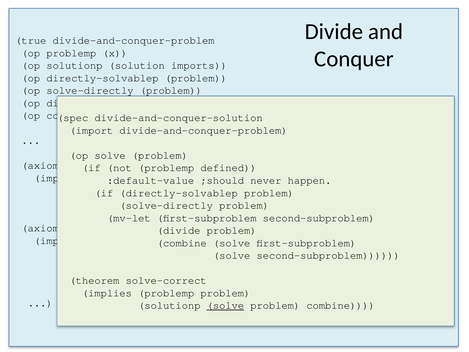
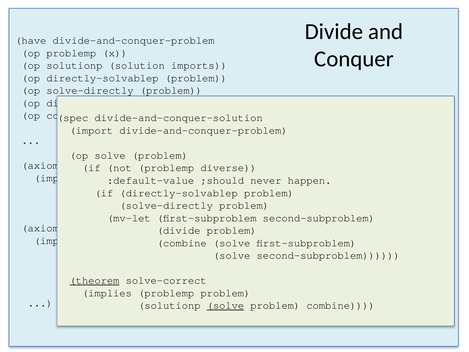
true: true -> have (31, 40)
defined: defined -> diverse (228, 168)
theorem underline: none -> present (94, 280)
